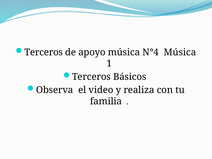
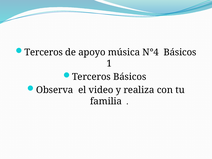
N°4 Música: Música -> Básicos (180, 52)
